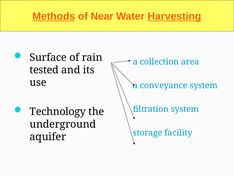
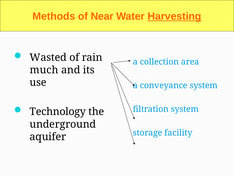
Methods underline: present -> none (54, 16)
Surface: Surface -> Wasted (48, 57)
tested: tested -> much (44, 70)
